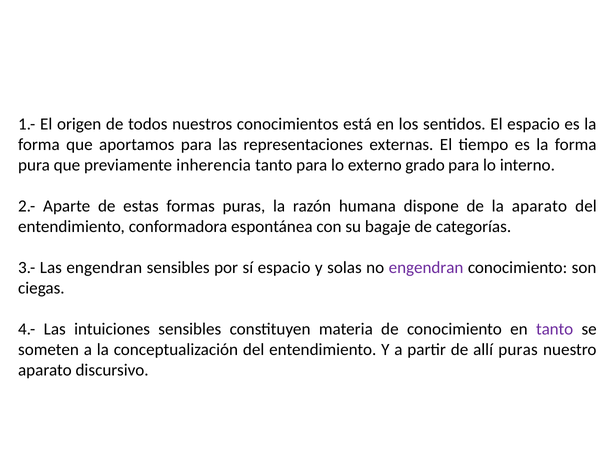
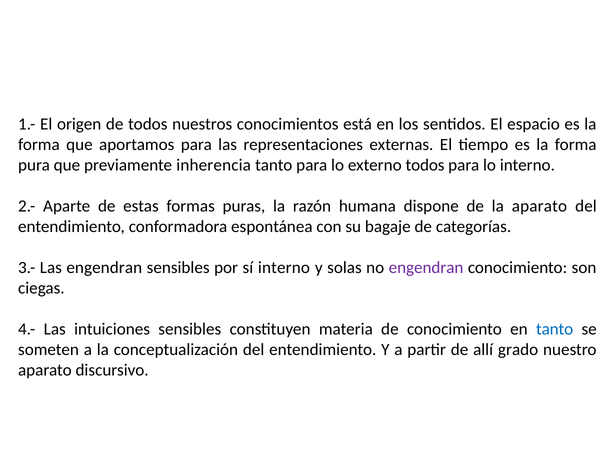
externo grado: grado -> todos (425, 165)
sí espacio: espacio -> interno (284, 268)
tanto colour: purple -> blue (555, 329)
allí puras: puras -> grado (518, 350)
